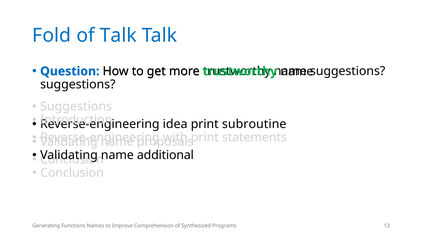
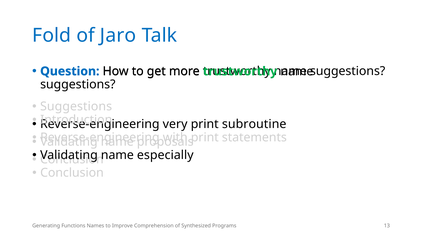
of Talk: Talk -> Jaro (118, 35)
idea: idea -> very (175, 124)
additional: additional -> especially (165, 155)
